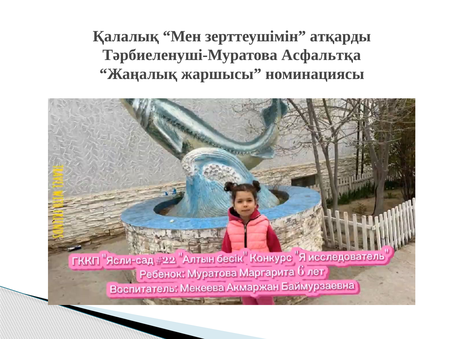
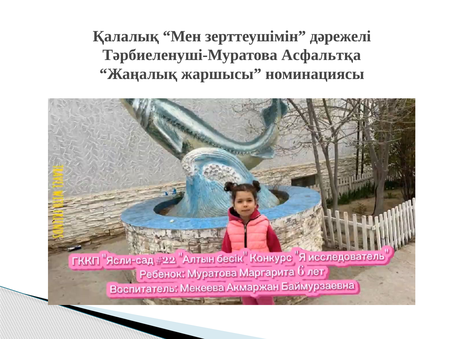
атқарды: атқарды -> дәрежелі (340, 36)
